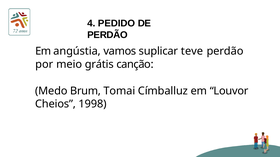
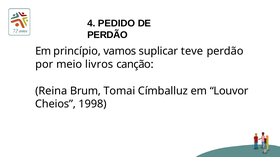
angústia: angústia -> princípio (77, 51)
grátis: grátis -> livros (99, 64)
Medo: Medo -> Reina (51, 91)
